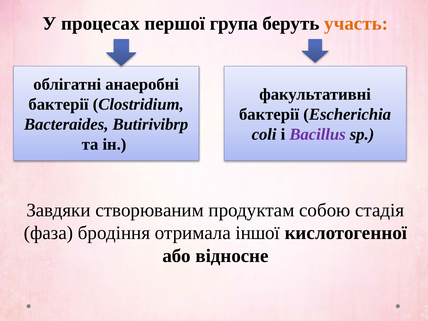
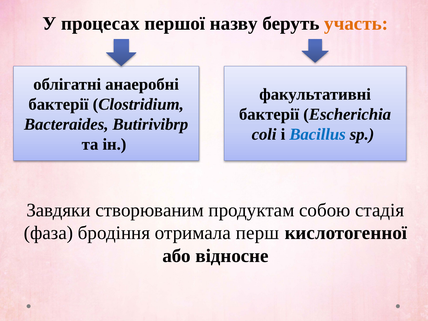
група: група -> назву (234, 24)
Bacillus colour: purple -> blue (318, 134)
іншої: іншої -> перш (258, 233)
